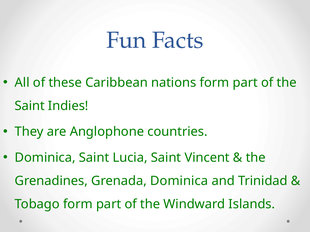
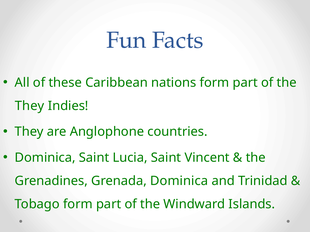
Saint: Saint -> They (30, 106)
